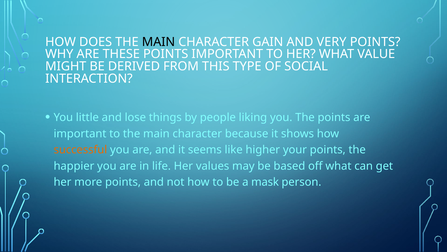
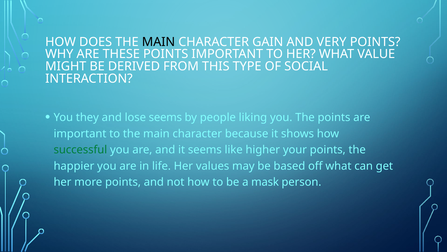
little: little -> they (87, 117)
lose things: things -> seems (165, 117)
successful colour: orange -> green (80, 150)
